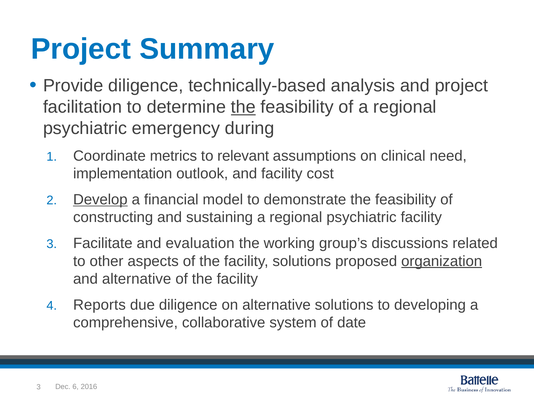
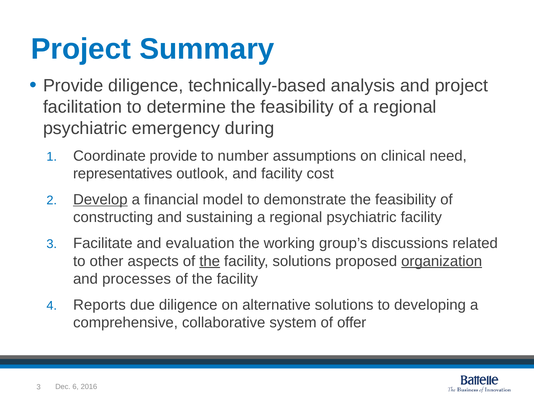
the underline: present -> none (243, 107)
Coordinate metrics: metrics -> provide (173, 156)
relevant: relevant -> number (243, 156)
implementation: implementation -> representatives (123, 174)
the underline: none -> present (210, 261)
and alternative: alternative -> processes (137, 279)
date: date -> offer (352, 323)
